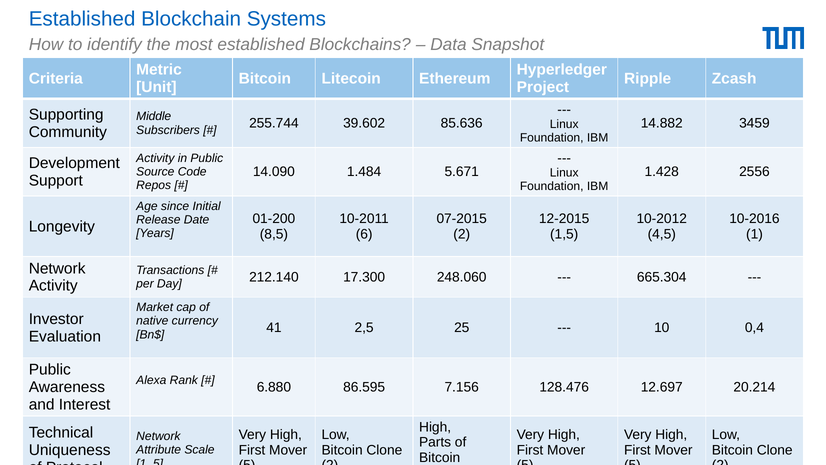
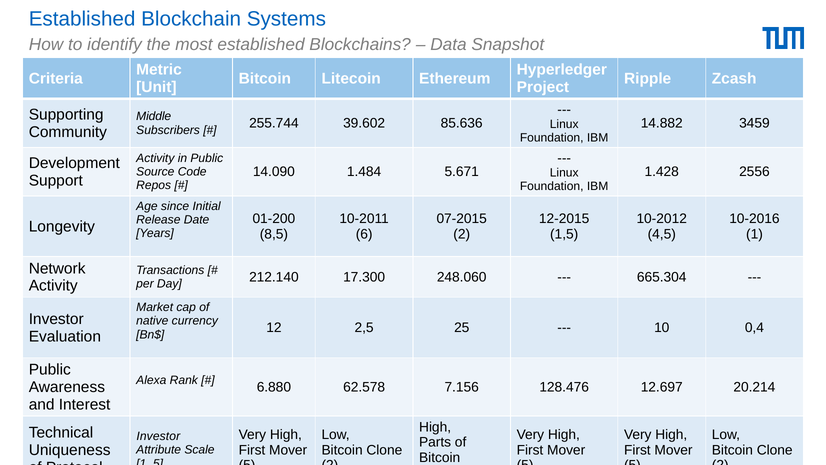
41: 41 -> 12 (274, 328)
86.595: 86.595 -> 62.578 (364, 387)
Network: Network -> Investor (158, 436)
